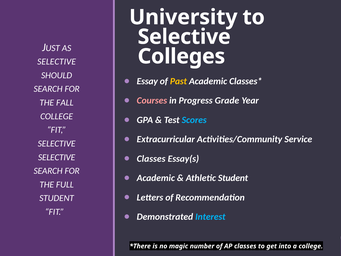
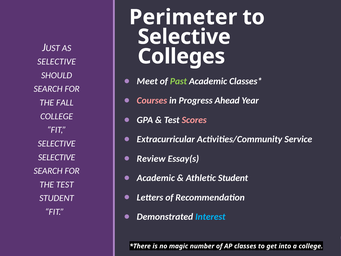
University: University -> Perimeter (183, 17)
Essay: Essay -> Meet (147, 81)
Past colour: yellow -> light green (178, 81)
Grade: Grade -> Ahead (227, 100)
Scores colour: light blue -> pink (194, 120)
Classes: Classes -> Review (151, 159)
THE FULL: FULL -> TEST (65, 184)
